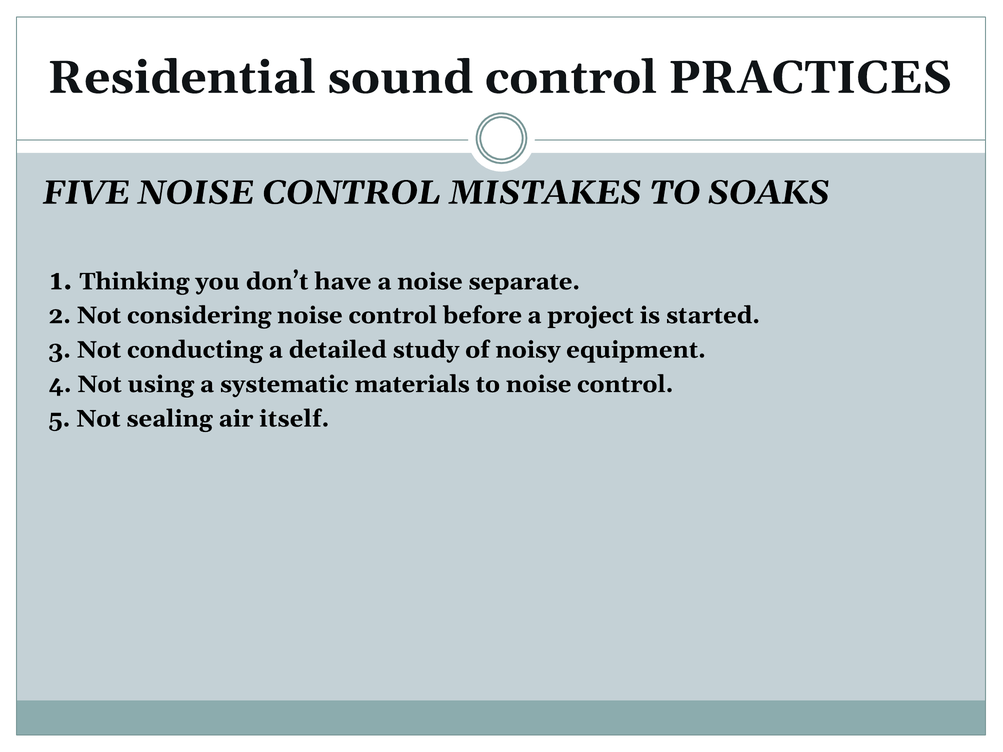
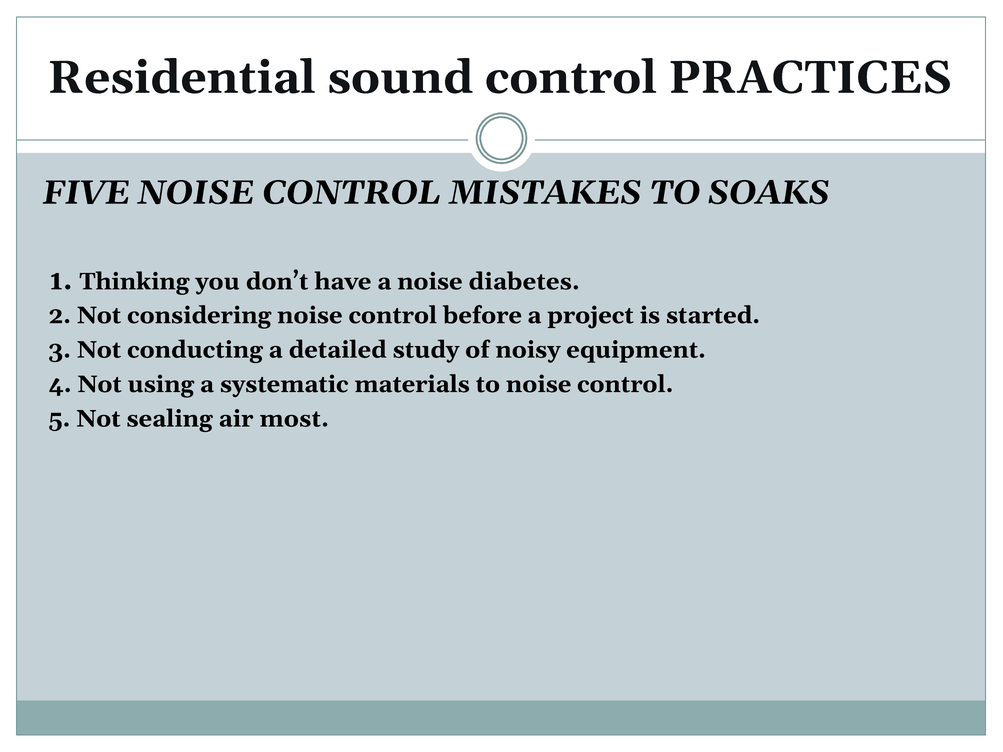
separate: separate -> diabetes (524, 282)
itself: itself -> most (294, 419)
